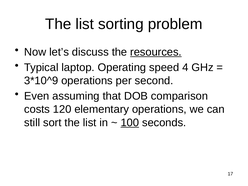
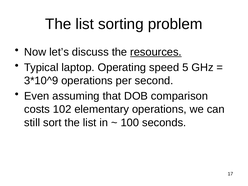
4: 4 -> 5 (185, 67)
120: 120 -> 102 (62, 109)
100 underline: present -> none (130, 123)
